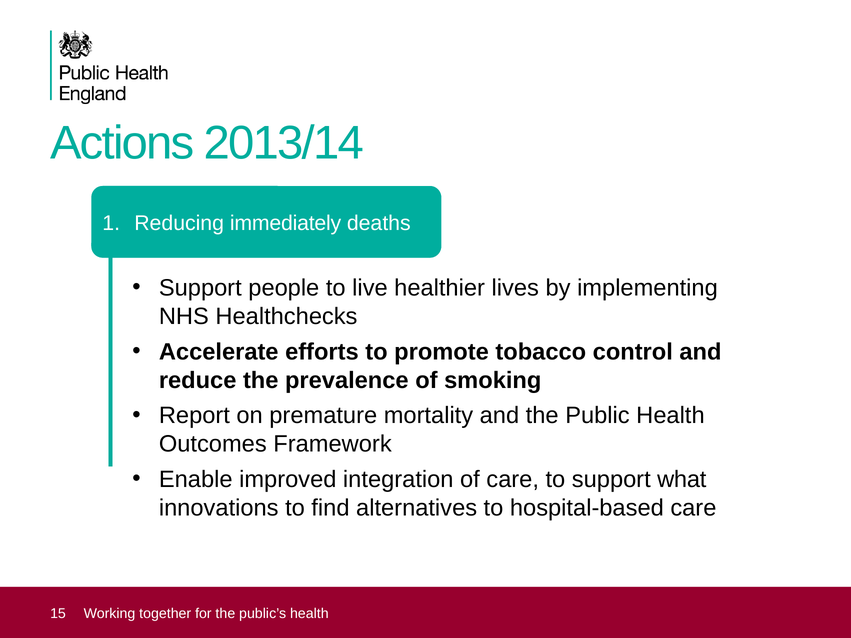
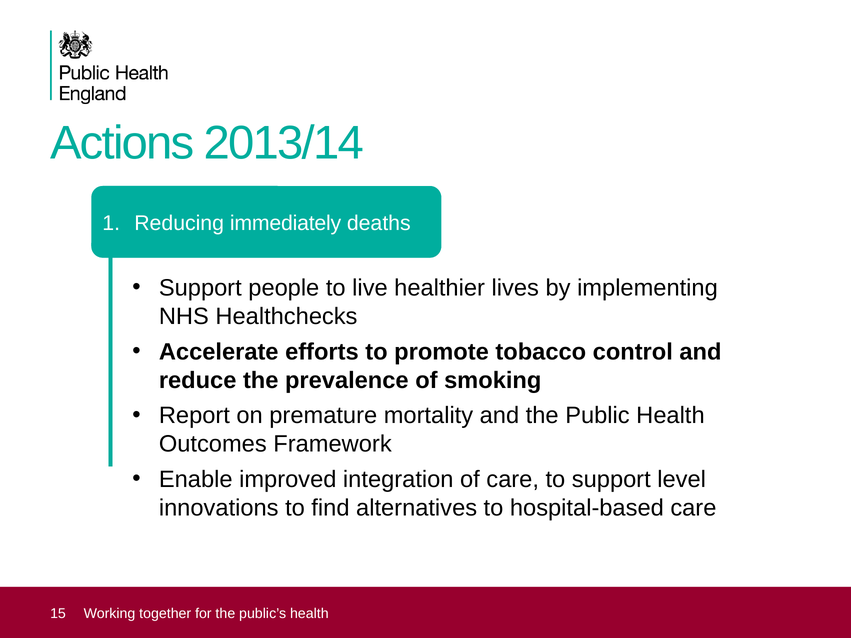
what: what -> level (682, 480)
